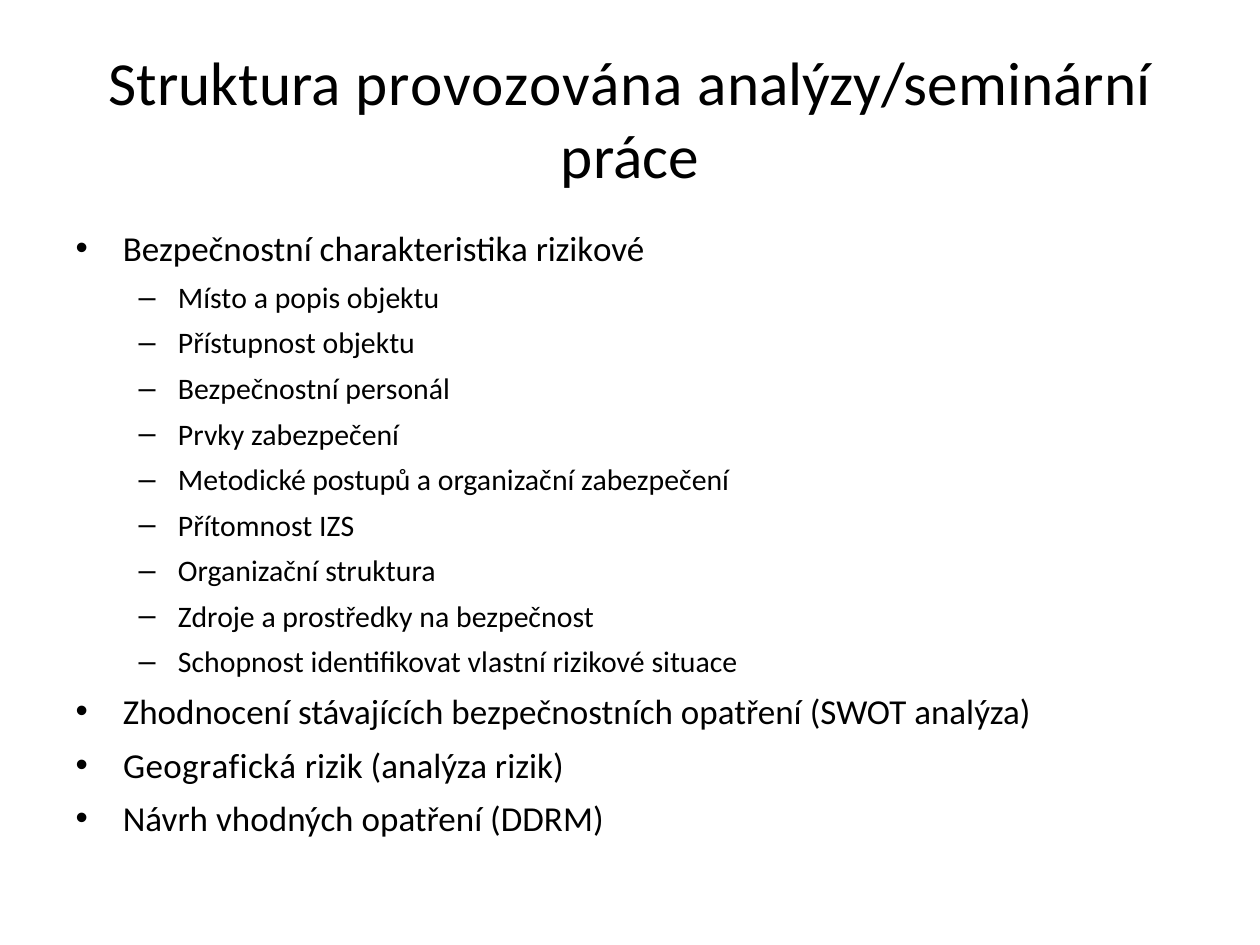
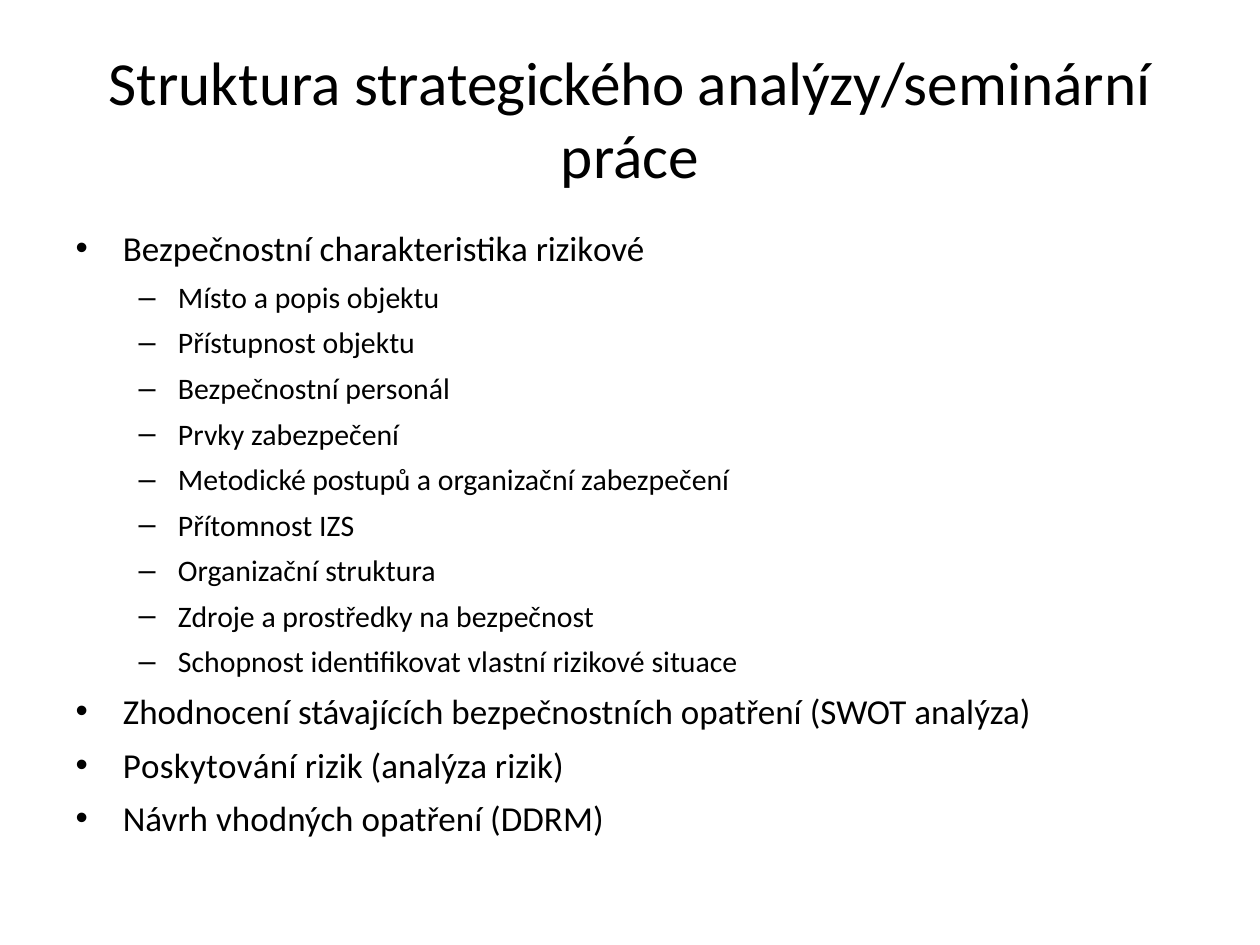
provozována: provozována -> strategického (520, 85)
Geografická: Geografická -> Poskytování (210, 767)
